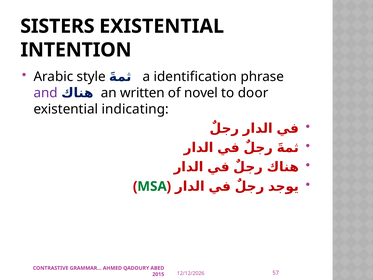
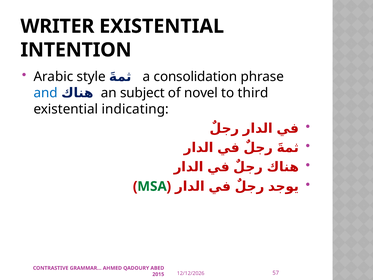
SISTERS: SISTERS -> WRITER (57, 26)
identification: identification -> consolidation (195, 77)
and colour: purple -> blue (46, 93)
written: written -> subject (142, 93)
door: door -> third (253, 93)
